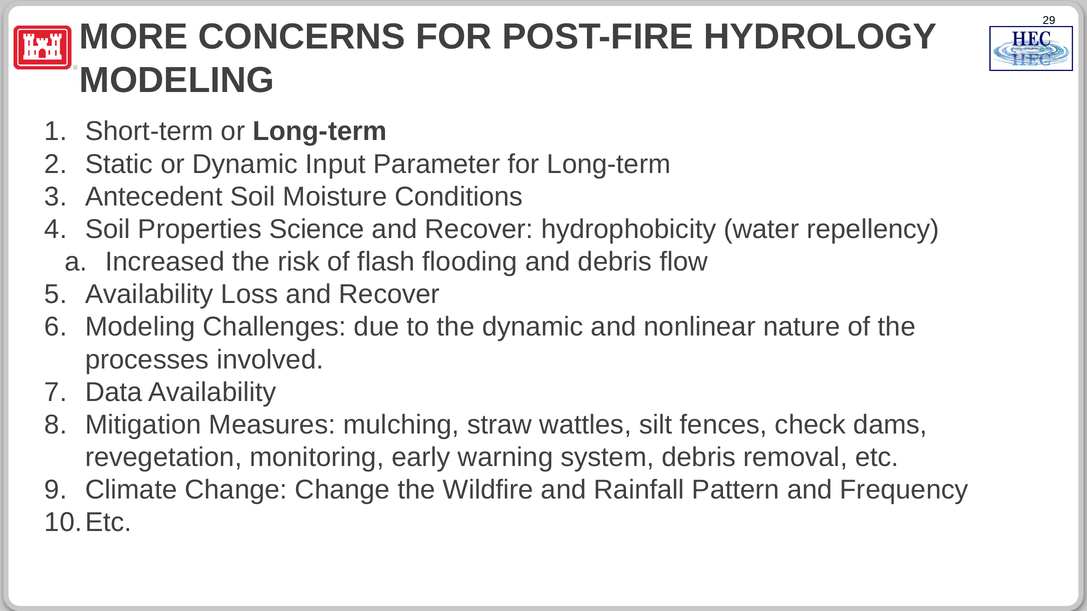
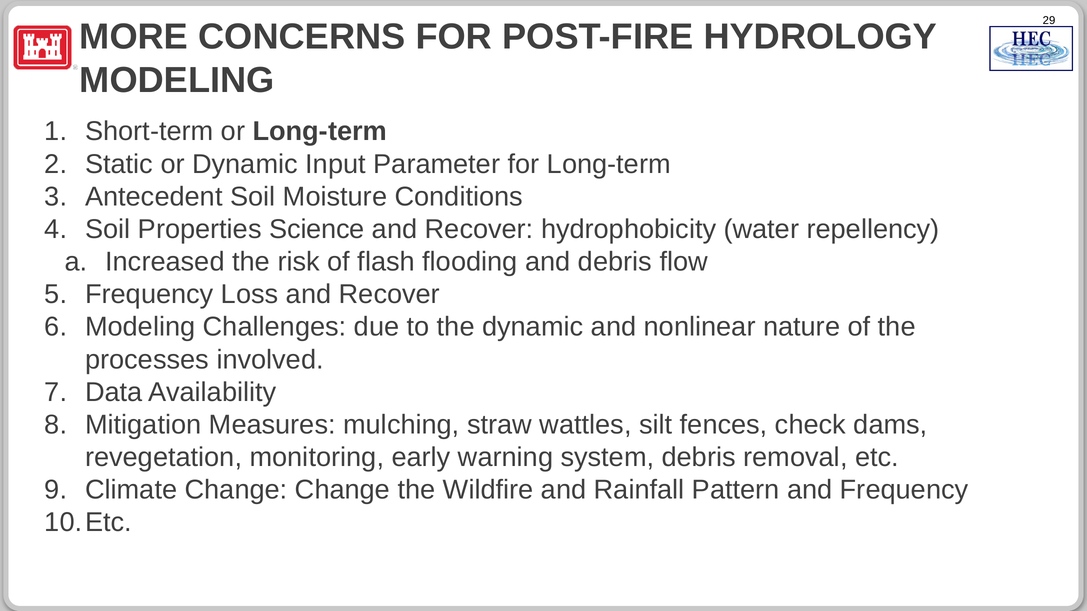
Availability: Availability -> Frequency (149, 295)
